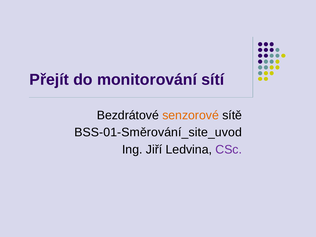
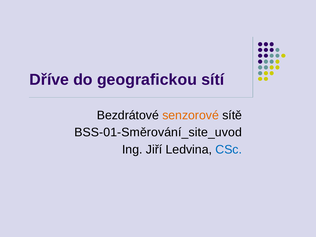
Přejít: Přejít -> Dříve (49, 80)
monitorování: monitorování -> geografickou (147, 80)
CSc colour: purple -> blue (229, 150)
